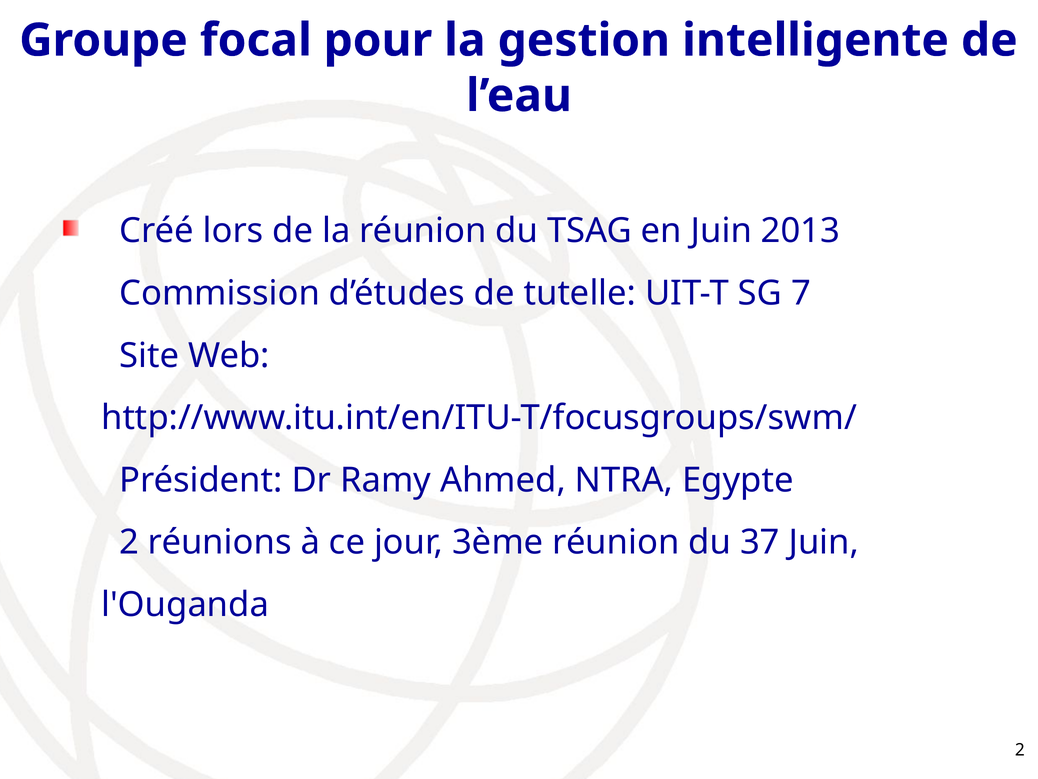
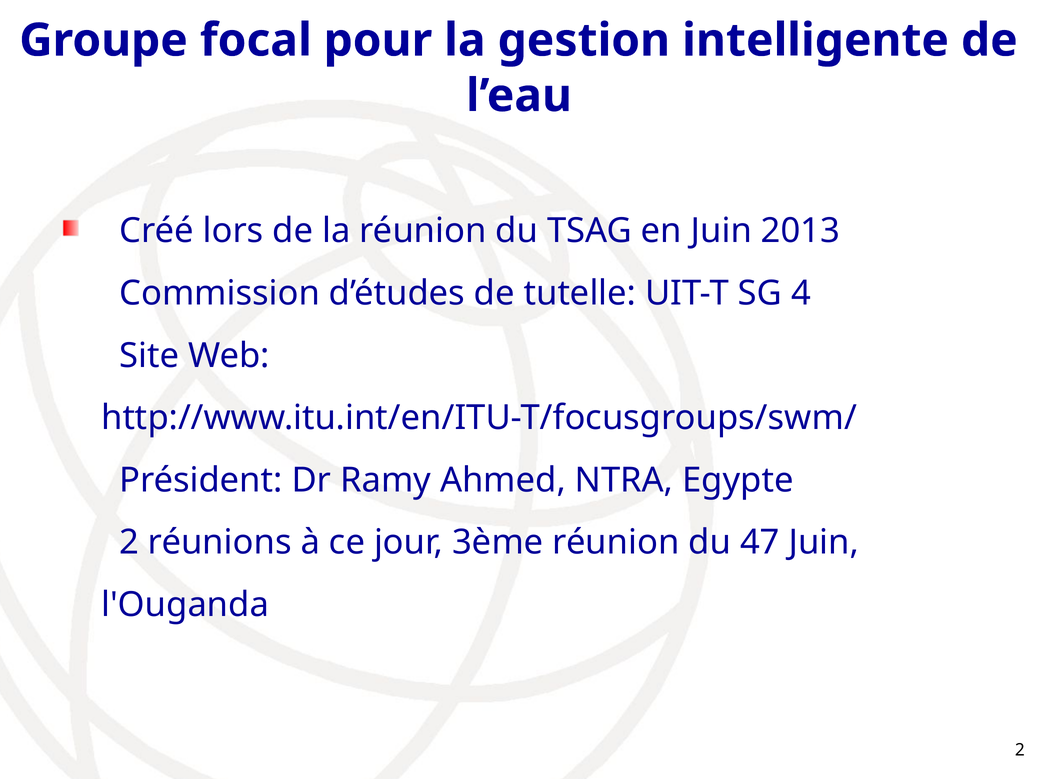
7: 7 -> 4 (801, 293)
37: 37 -> 47 (760, 542)
